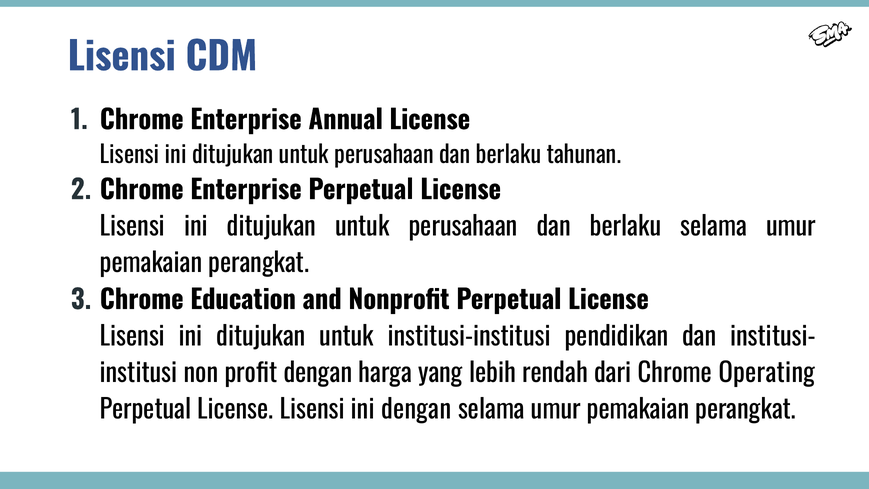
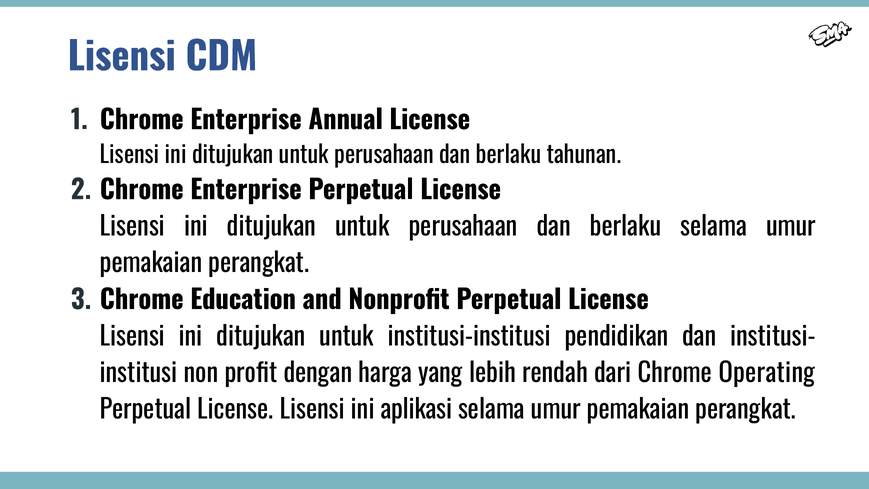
ini dengan: dengan -> aplikasi (416, 410)
